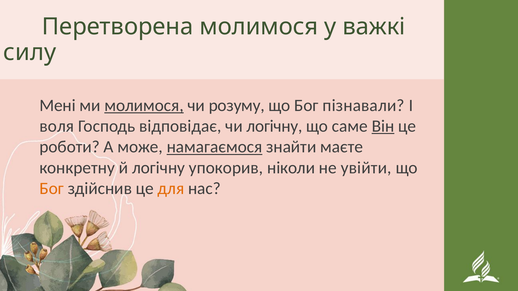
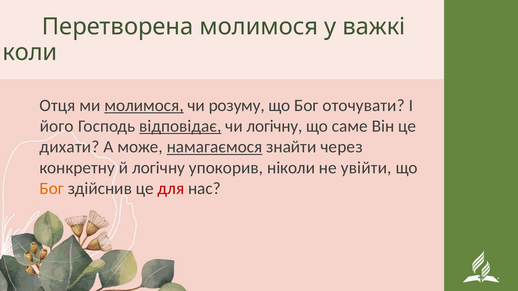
силу: силу -> коли (30, 52)
Мені: Мені -> Отця (57, 106)
пізнавали: пізнавали -> оточувати (364, 106)
воля: воля -> його (57, 126)
відповідає underline: none -> present (180, 126)
Він underline: present -> none (383, 126)
роботи: роботи -> дихати (70, 147)
маєте: маєте -> через (342, 147)
для colour: orange -> red (171, 189)
